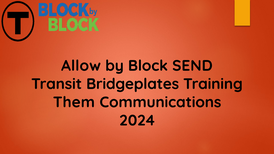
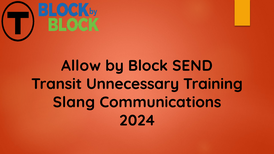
Bridgeplates: Bridgeplates -> Unnecessary (133, 84)
Them: Them -> Slang (74, 102)
